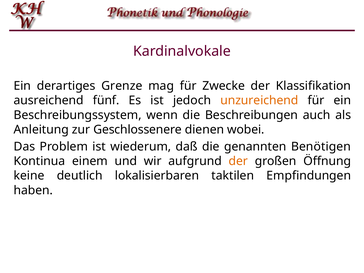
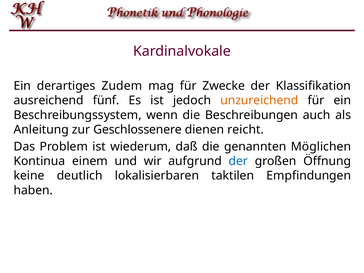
Grenze: Grenze -> Zudem (122, 86)
wobei: wobei -> reicht (246, 130)
Benötigen: Benötigen -> Möglichen (321, 147)
der colour: orange -> blue (238, 161)
